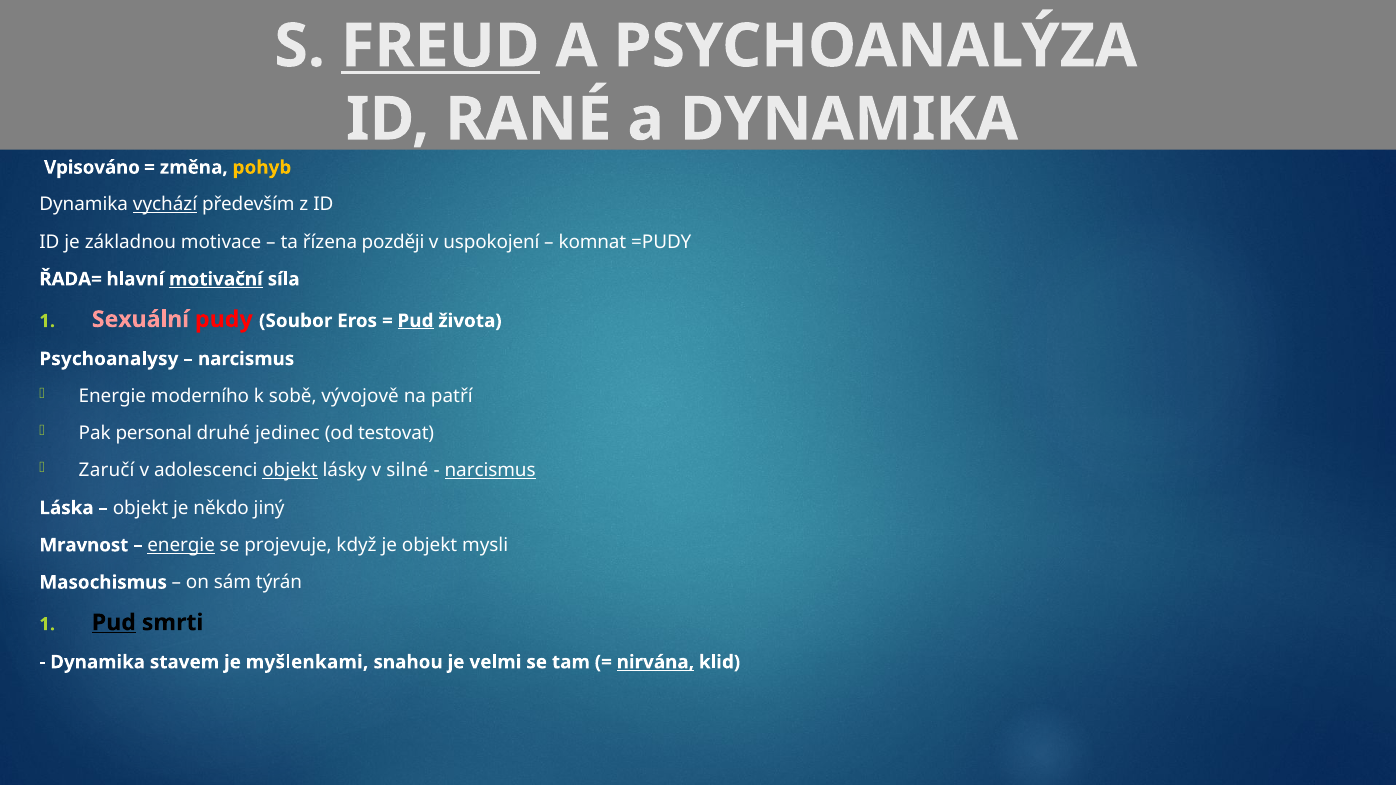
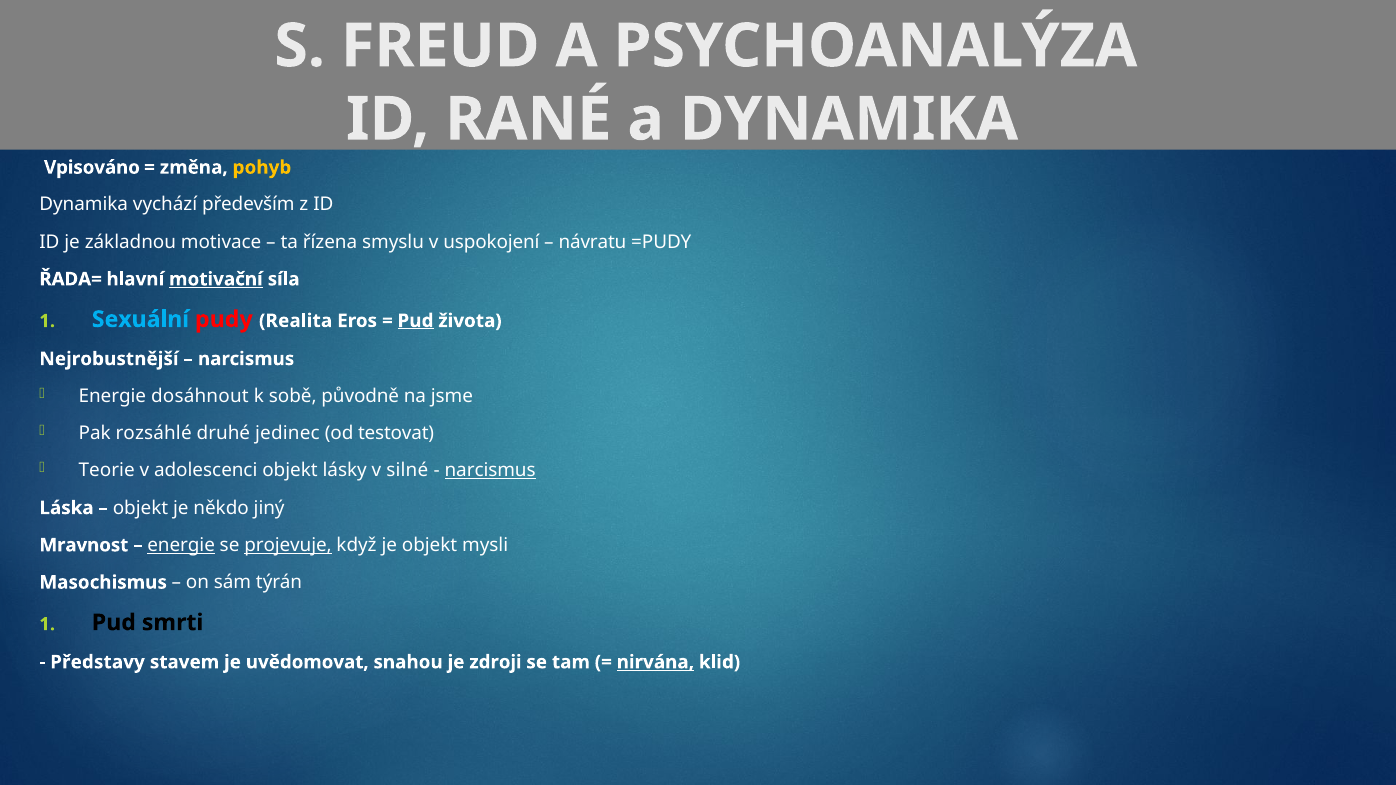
FREUD underline: present -> none (440, 46)
vychází underline: present -> none (165, 205)
později: později -> smyslu (393, 242)
komnat: komnat -> návratu (592, 242)
Sexuální colour: pink -> light blue (140, 319)
Soubor: Soubor -> Realita (296, 321)
Psychoanalysy: Psychoanalysy -> Nejrobustnější (109, 359)
moderního: moderního -> dosáhnout (200, 396)
vývojově: vývojově -> původně (360, 396)
patří: patří -> jsme (452, 396)
personal: personal -> rozsáhlé (154, 434)
Zaručí: Zaručí -> Teorie (107, 471)
objekt underline: present -> none (290, 471)
projevuje underline: none -> present (288, 545)
Pud underline: present -> none (114, 623)
Dynamika: Dynamika -> Představy (98, 662)
myšlenkami: myšlenkami -> uvědomovat (307, 662)
velmi: velmi -> zdroji (495, 662)
